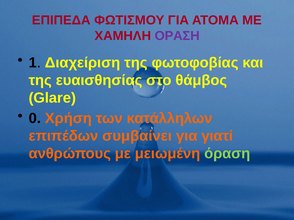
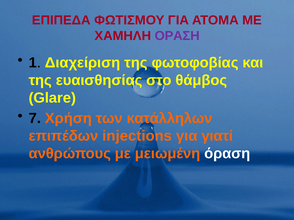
0: 0 -> 7 (35, 119)
συμβαίνει: συμβαίνει -> injections (137, 136)
όραση colour: light green -> white (227, 154)
